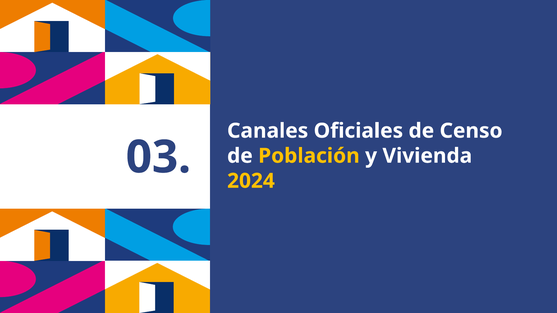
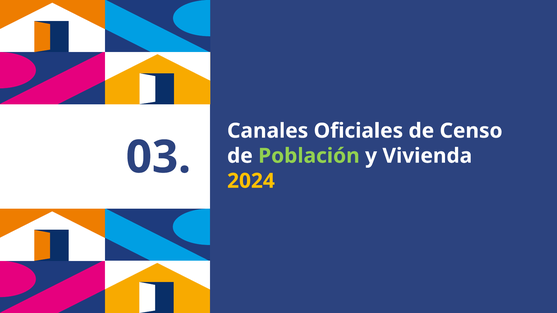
Población colour: yellow -> light green (309, 156)
